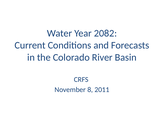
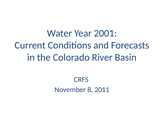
2082: 2082 -> 2001 (105, 33)
